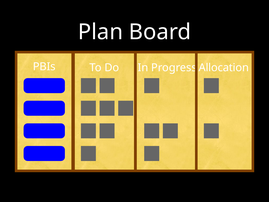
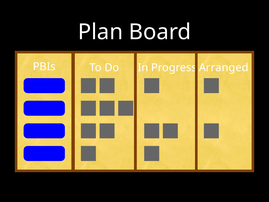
Allocation: Allocation -> Arranged (224, 68)
